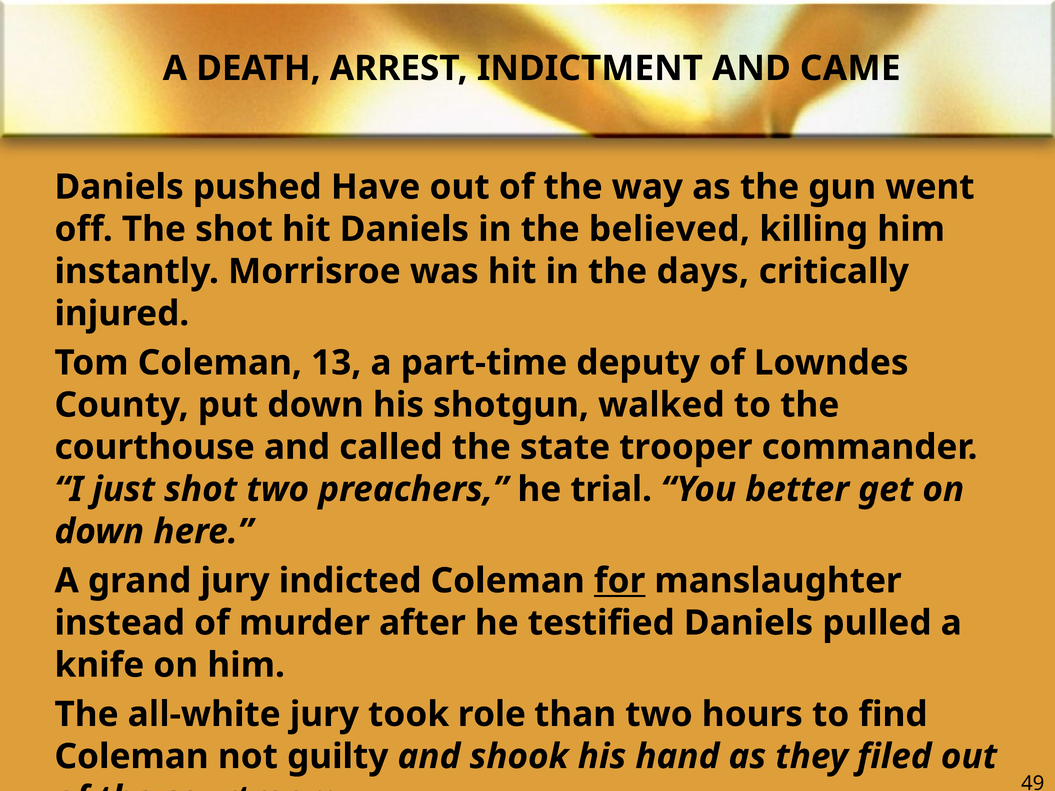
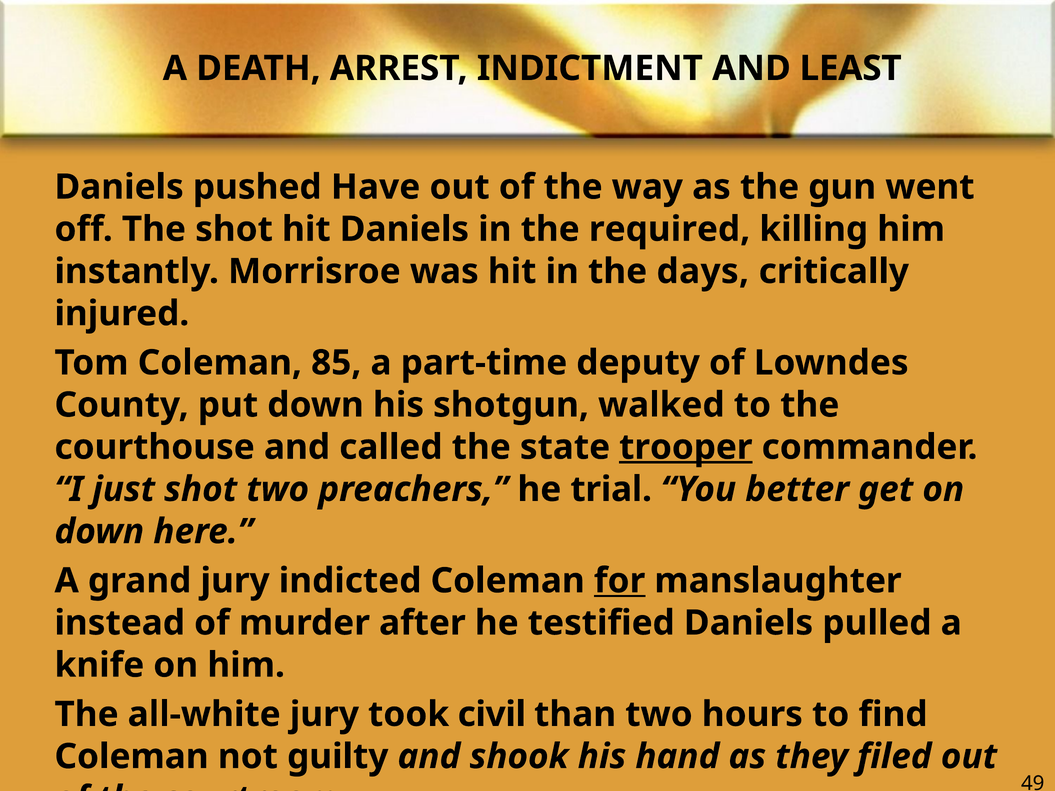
CAME: CAME -> LEAST (851, 68)
believed: believed -> required (670, 229)
13: 13 -> 85 (336, 363)
trooper underline: none -> present (686, 447)
role: role -> civil (492, 715)
